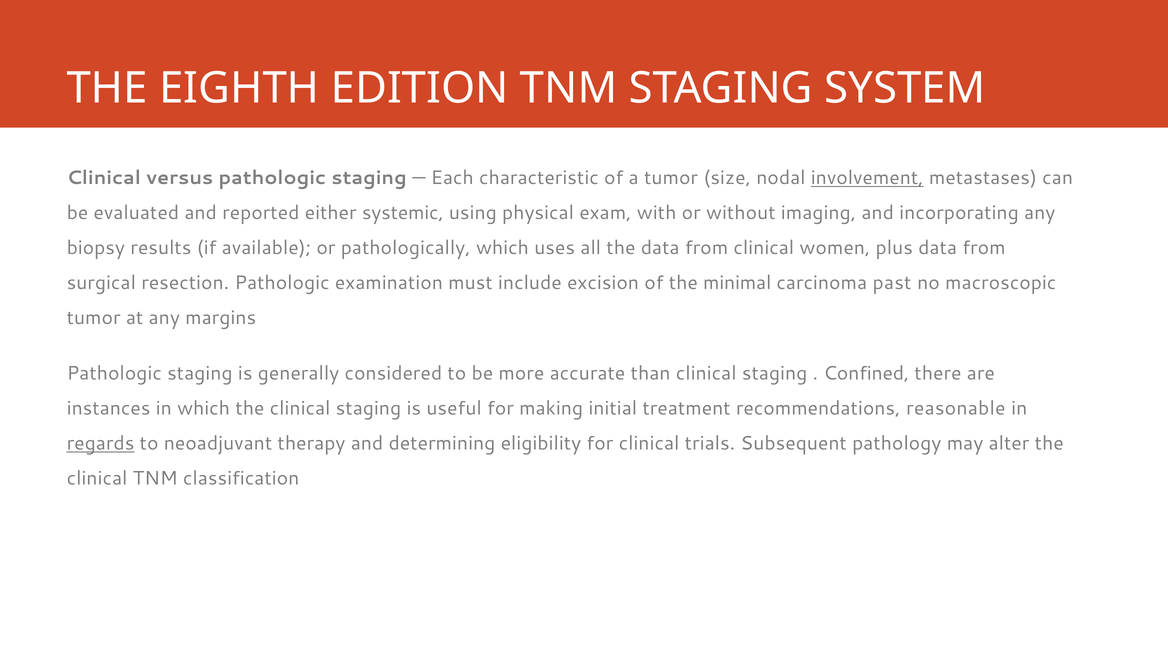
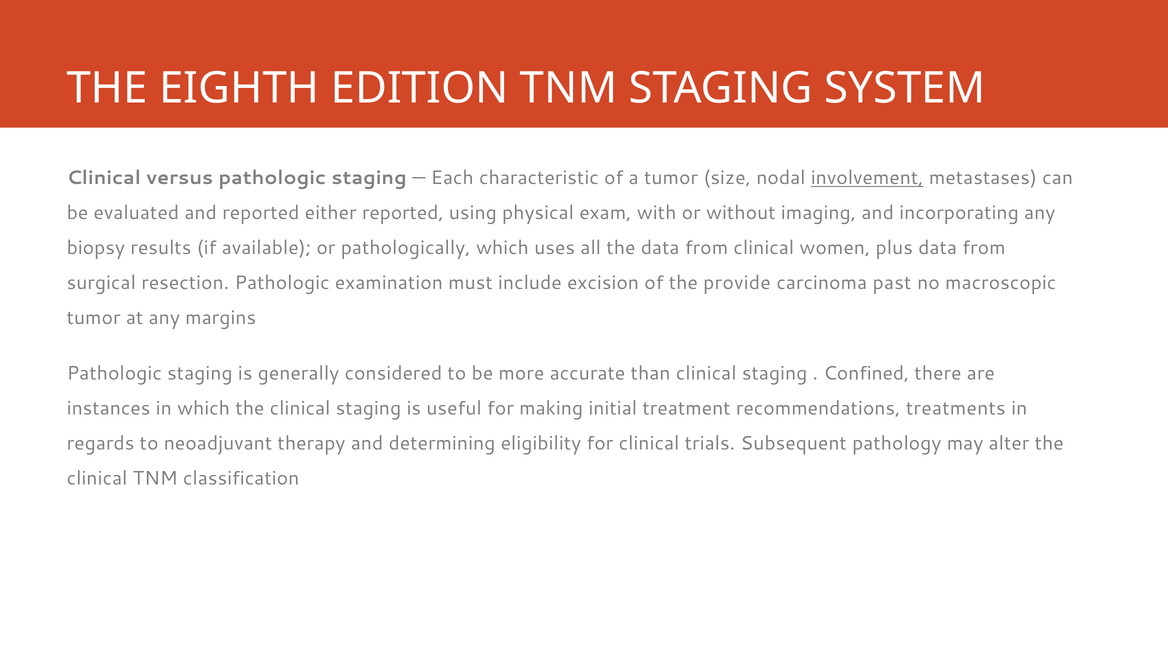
either systemic: systemic -> reported (403, 213)
minimal: minimal -> provide (737, 283)
reasonable: reasonable -> treatments (956, 409)
regards underline: present -> none (101, 444)
